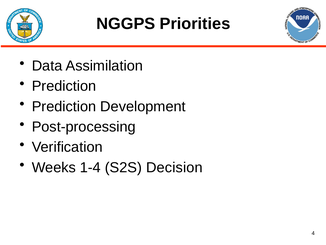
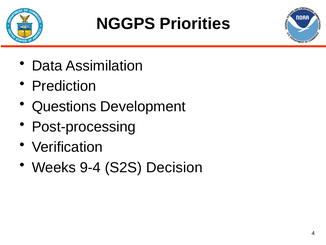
Prediction: Prediction -> Questions (64, 106)
1-4: 1-4 -> 9-4 (90, 167)
